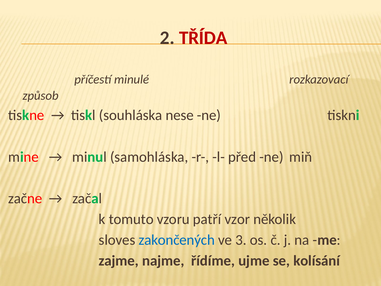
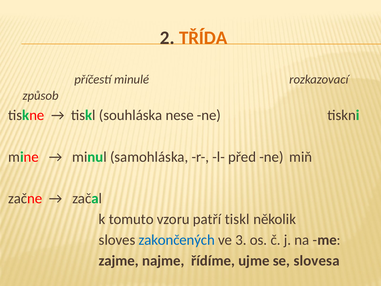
TŘÍDA colour: red -> orange (203, 38)
patří vzor: vzor -> tiskl (237, 219)
kolísání: kolísání -> slovesa (317, 261)
